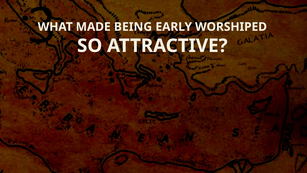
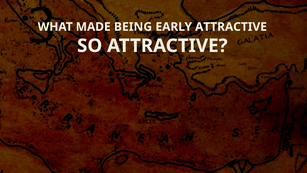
EARLY WORSHIPED: WORSHIPED -> ATTRACTIVE (231, 27)
